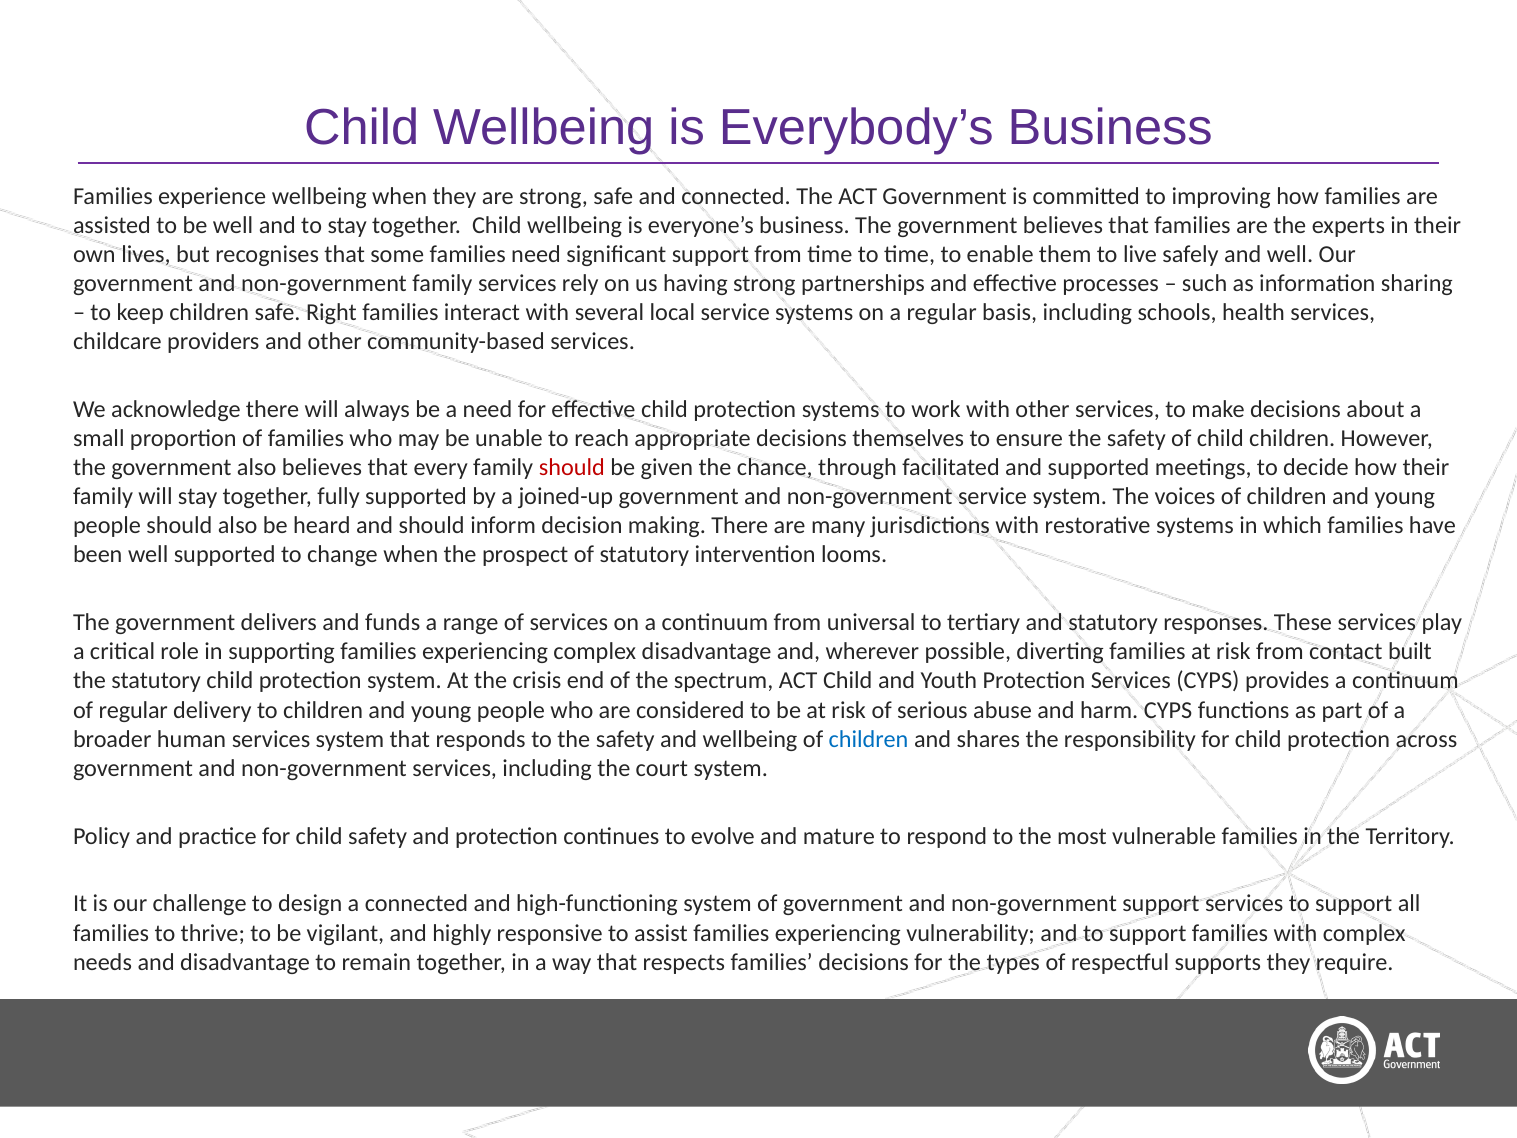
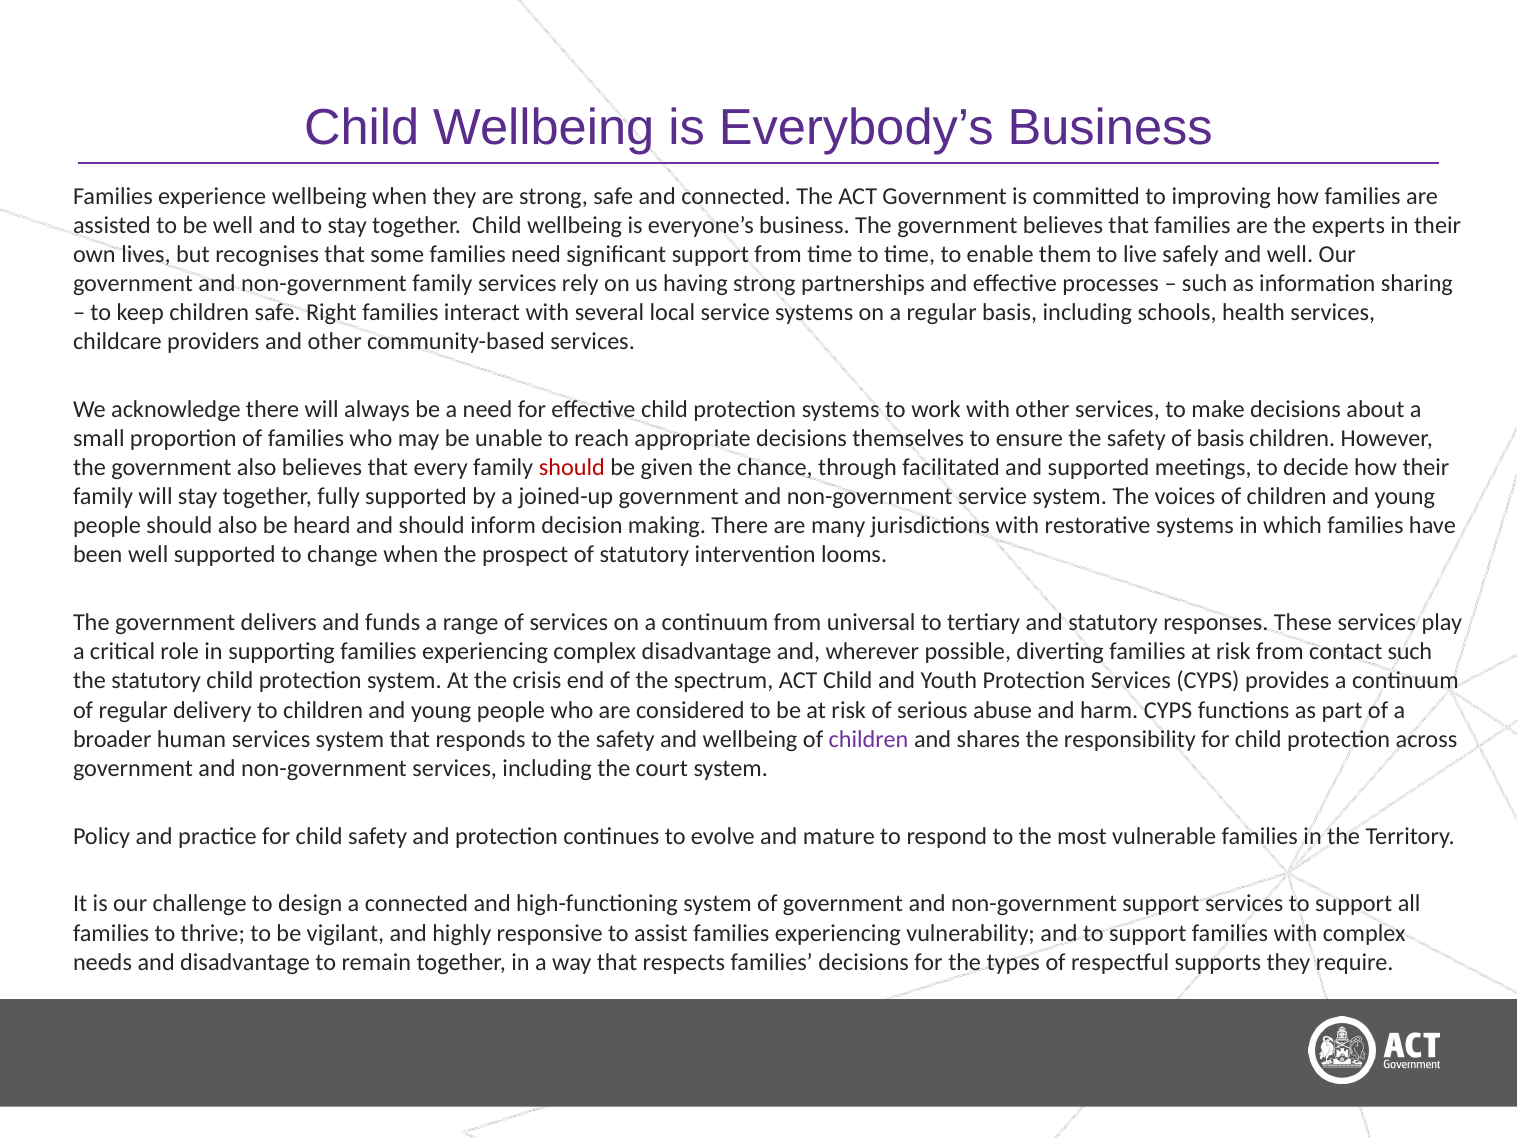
of child: child -> basis (1220, 438)
contact built: built -> such (1410, 652)
children colour: blue -> purple (869, 739)
